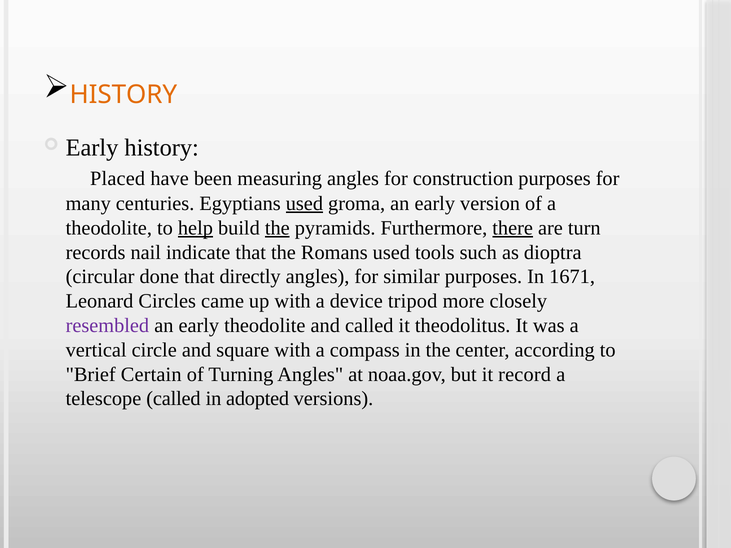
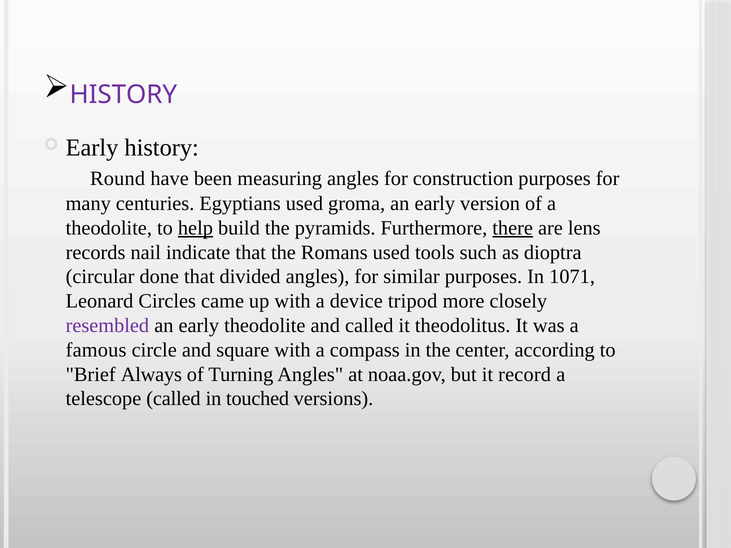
HISTORY colour: orange -> purple (123, 95)
Placed: Placed -> Round (118, 178)
used underline: present -> none (304, 204)
the underline: present -> none (277, 228)
turn: turn -> lens (584, 228)
directly: directly -> divided (250, 277)
1671: 1671 -> 1071 (572, 277)
vertical: vertical -> famous (96, 350)
Certain: Certain -> Always (151, 374)
adopted: adopted -> touched (258, 399)
